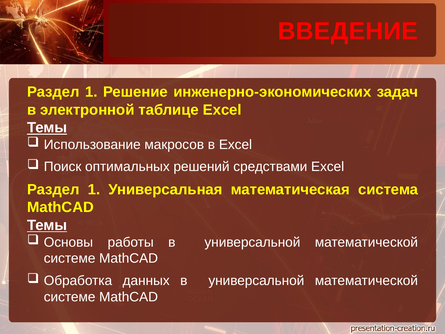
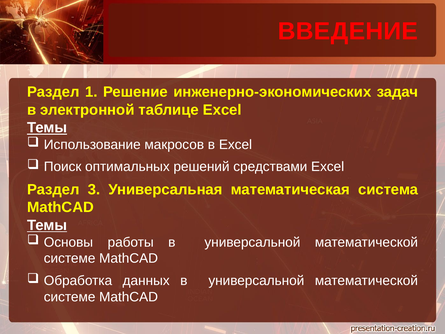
1: 1 -> 3 (94, 189)
